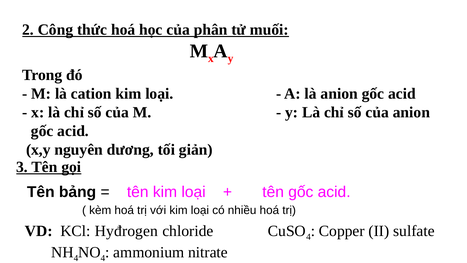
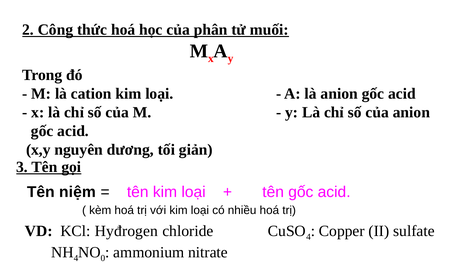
bảng: bảng -> niệm (77, 192)
4: 4 -> 0 (103, 258)
